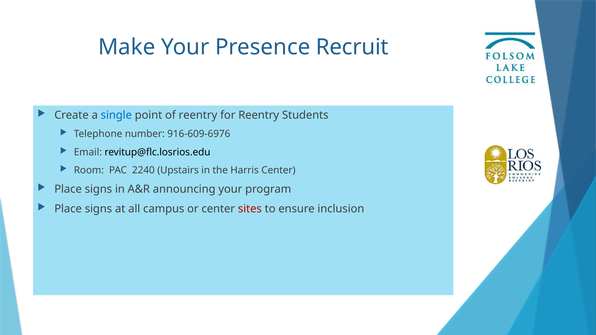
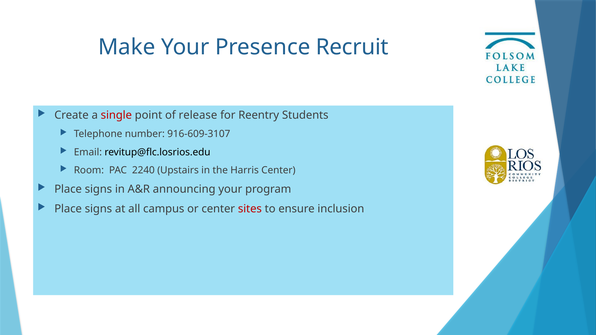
single colour: blue -> red (116, 115)
of reentry: reentry -> release (198, 115)
916-609-6976: 916-609-6976 -> 916-609-3107 (199, 134)
